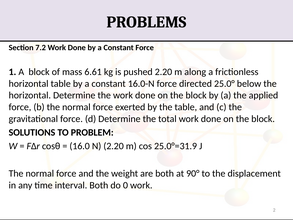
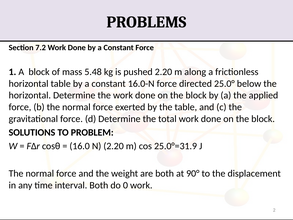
6.61: 6.61 -> 5.48 (93, 72)
